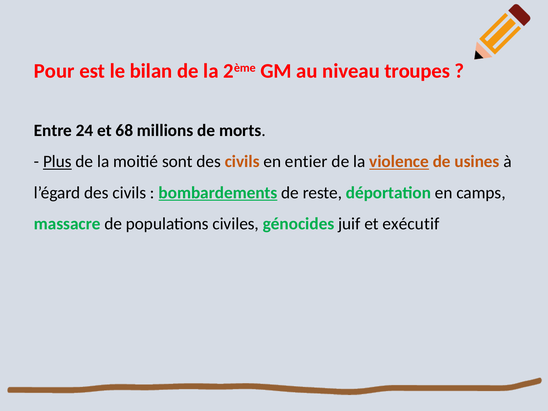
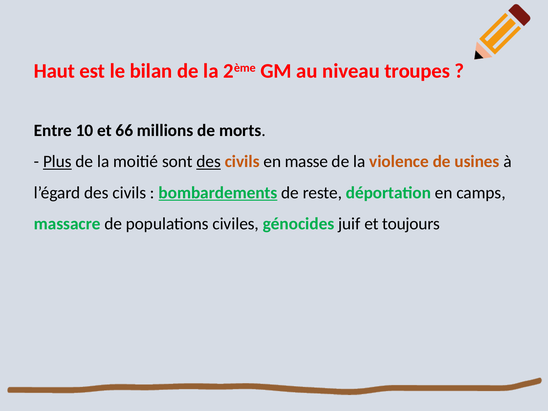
Pour: Pour -> Haut (54, 71)
24: 24 -> 10 (85, 131)
68: 68 -> 66 (124, 131)
des underline: none -> present (209, 162)
entier: entier -> masse (306, 162)
violence underline: present -> none (399, 162)
exécutif: exécutif -> toujours (411, 224)
